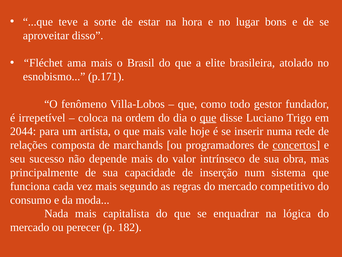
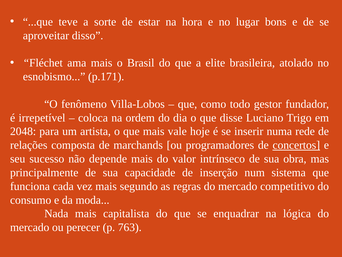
que underline: present -> none (208, 118)
2044: 2044 -> 2048 (23, 131)
182: 182 -> 763 (130, 227)
